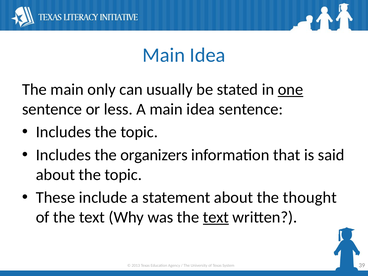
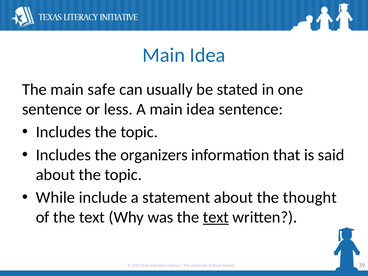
only: only -> safe (101, 89)
one underline: present -> none (290, 89)
These: These -> While (56, 198)
